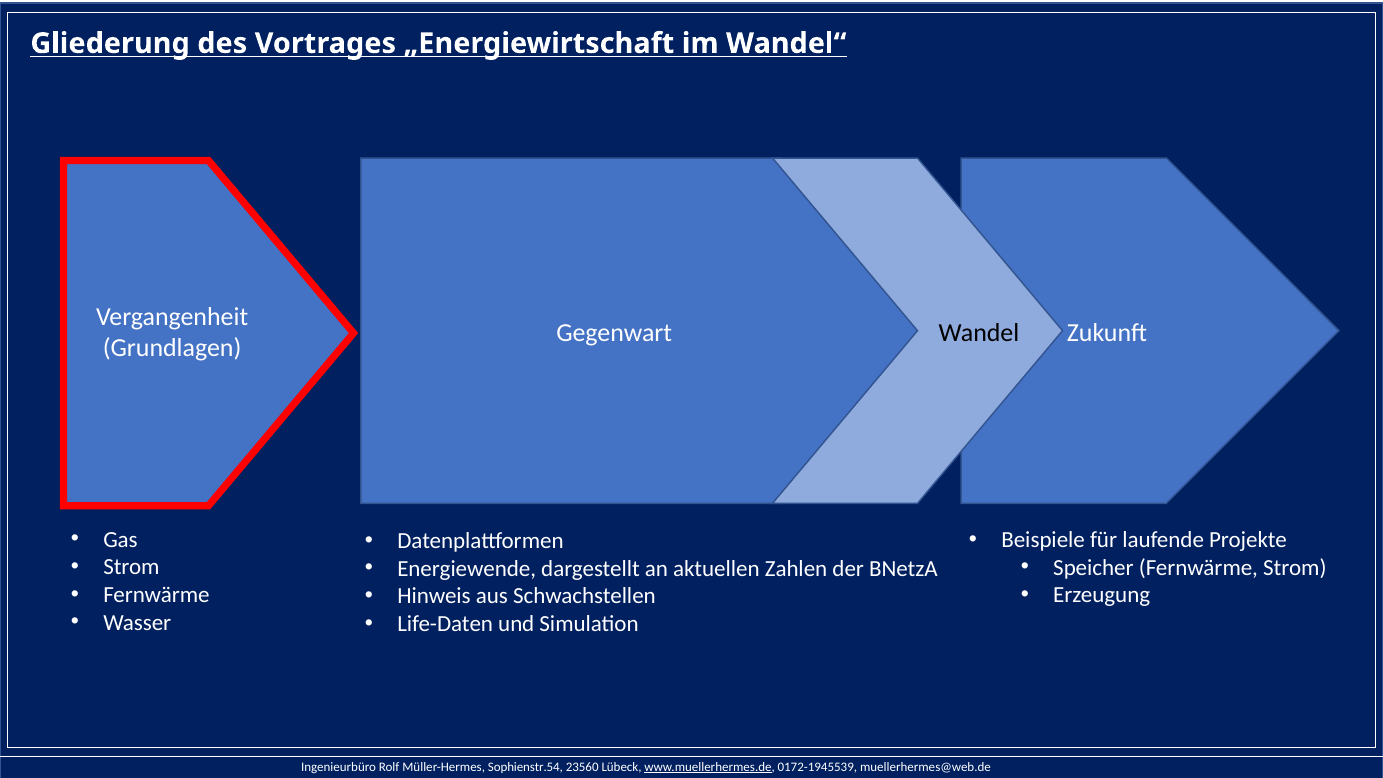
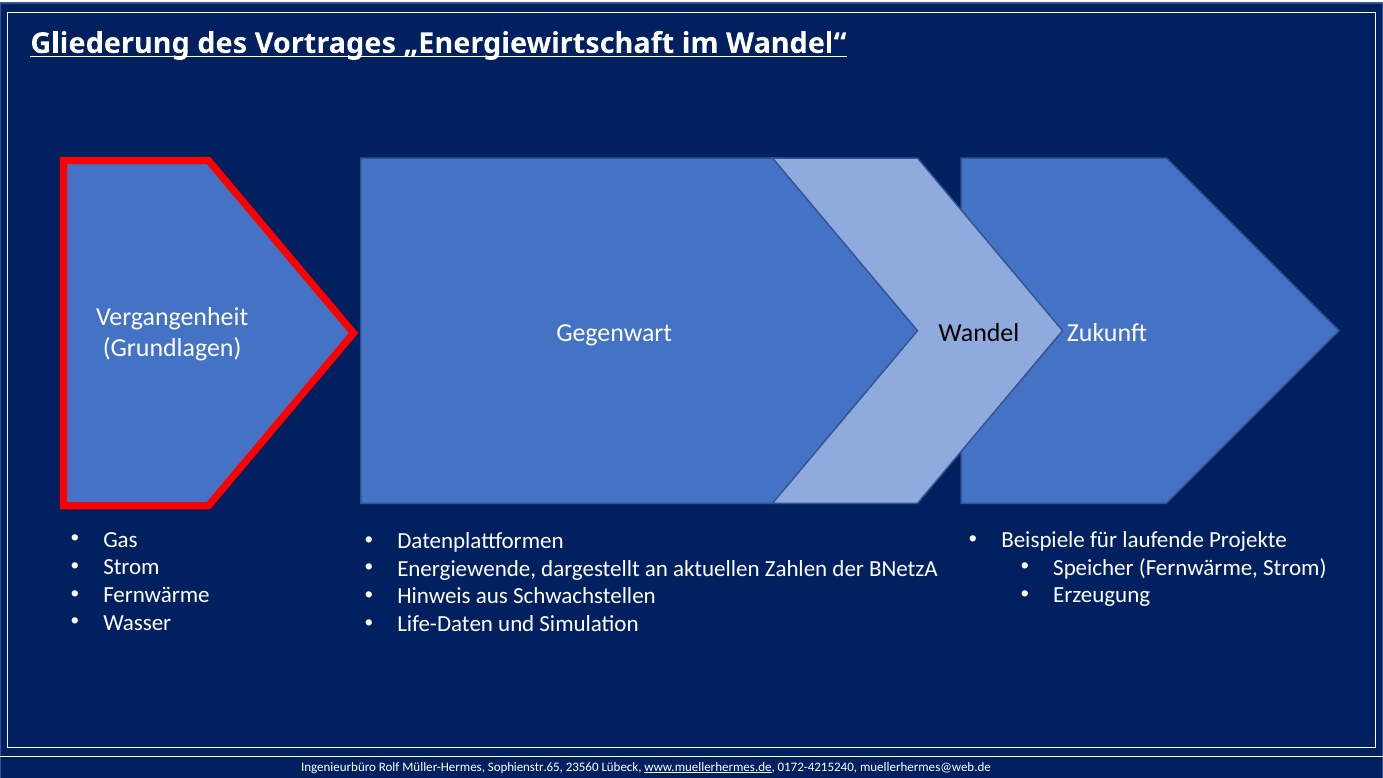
Sophienstr.54: Sophienstr.54 -> Sophienstr.65 (525, 767)
0172-1945539: 0172-1945539 -> 0172-4215240 (817, 767)
